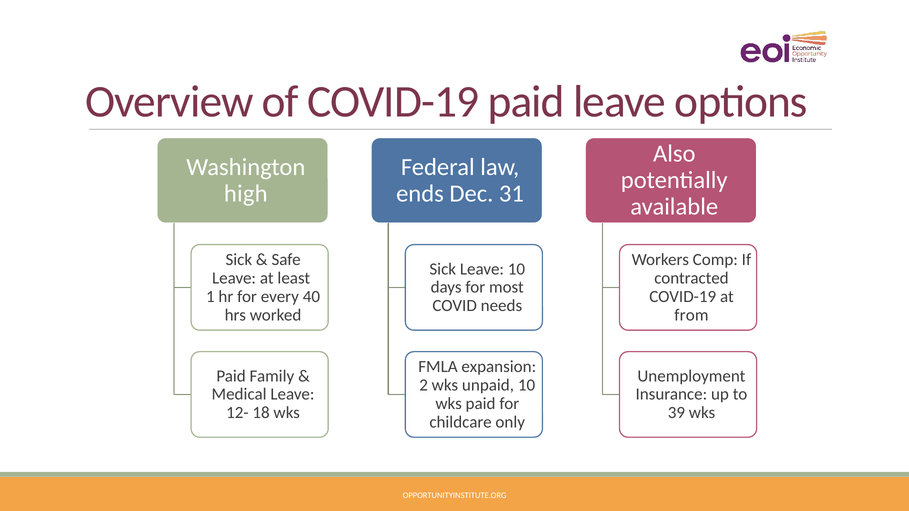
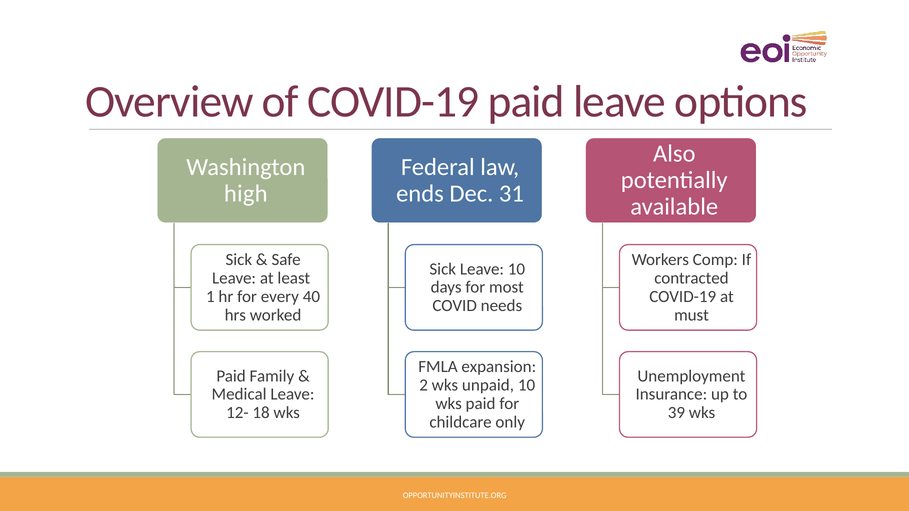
from: from -> must (692, 315)
